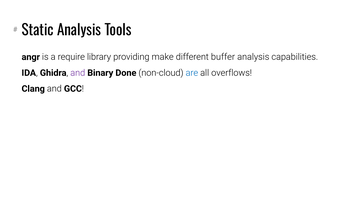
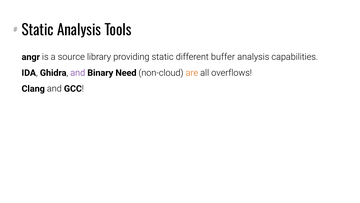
require: require -> source (71, 57)
providing make: make -> static (163, 57)
Done: Done -> Need (126, 73)
are colour: blue -> orange (192, 73)
